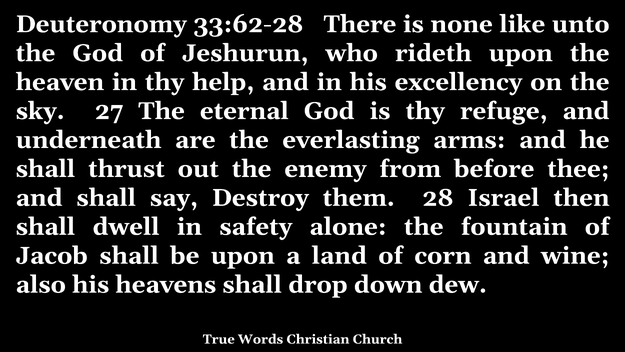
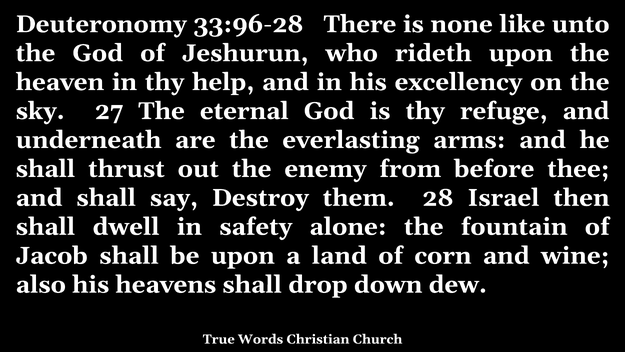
33:62-28: 33:62-28 -> 33:96-28 (248, 24)
